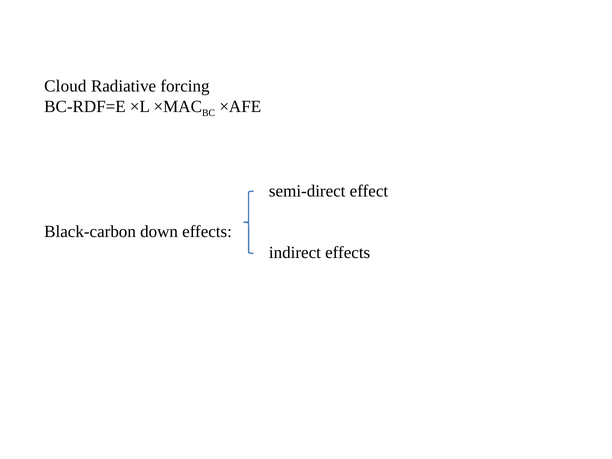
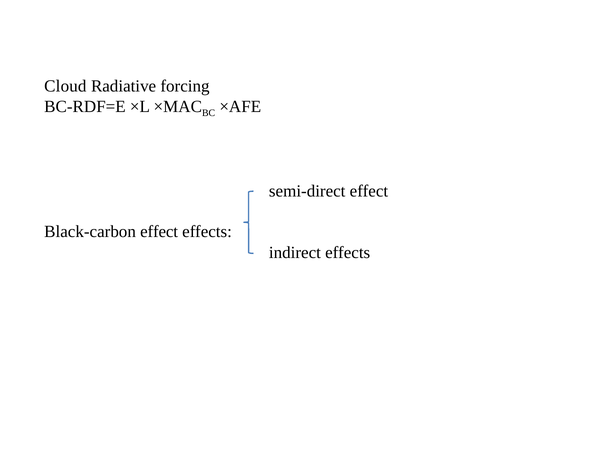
Black-carbon down: down -> effect (159, 232)
